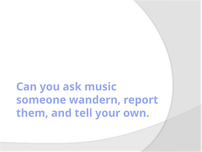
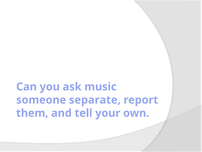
wandern: wandern -> separate (95, 100)
